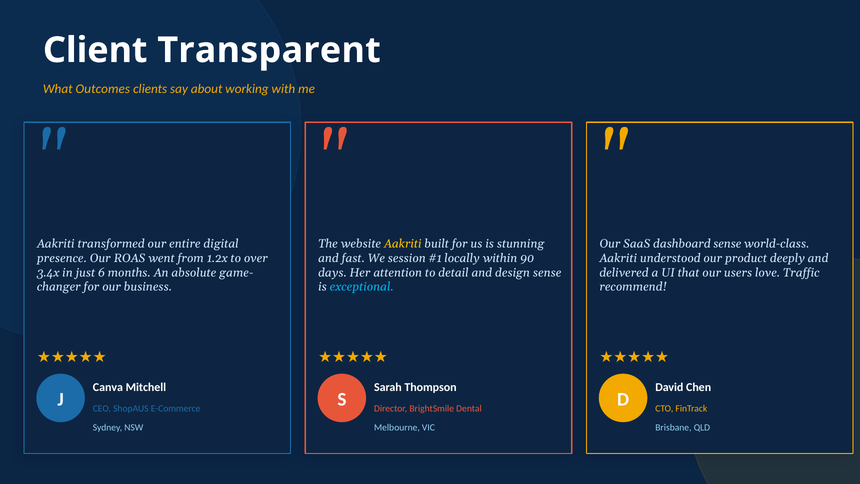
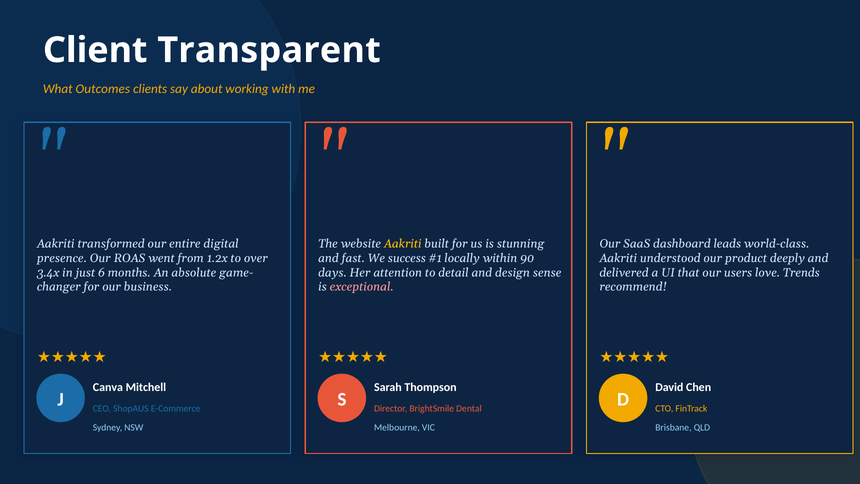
dashboard sense: sense -> leads (727, 244)
session: session -> success (407, 258)
Traffic: Traffic -> Trends (801, 272)
exceptional colour: light blue -> pink (362, 287)
